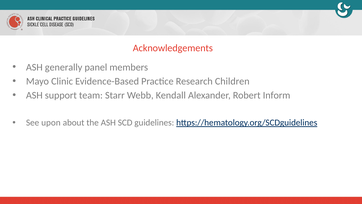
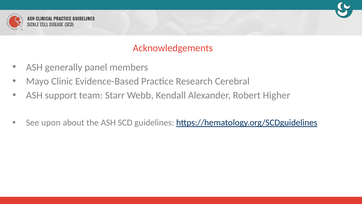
Children: Children -> Cerebral (232, 81)
Inform: Inform -> Higher (277, 95)
